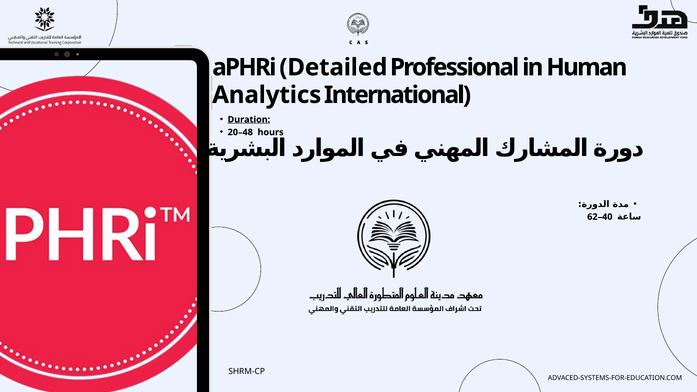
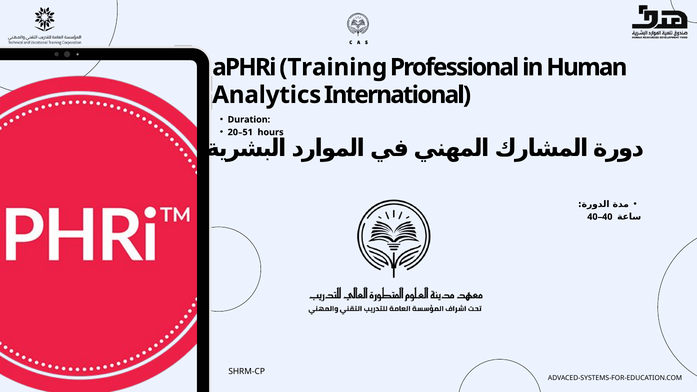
Detailed: Detailed -> Training (333, 67)
Duration underline: present -> none (249, 120)
20–48: 20–48 -> 20–51 (240, 132)
62–40: 62–40 -> 40–40 (600, 217)
